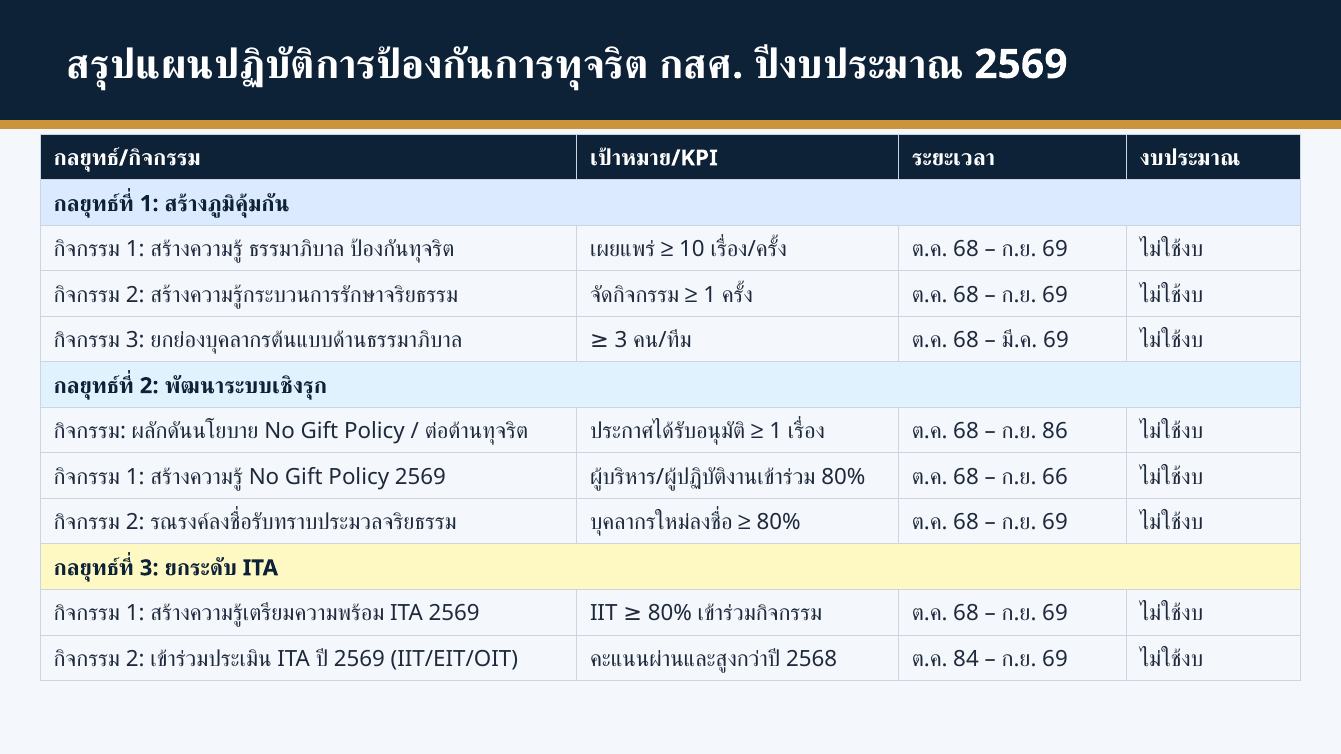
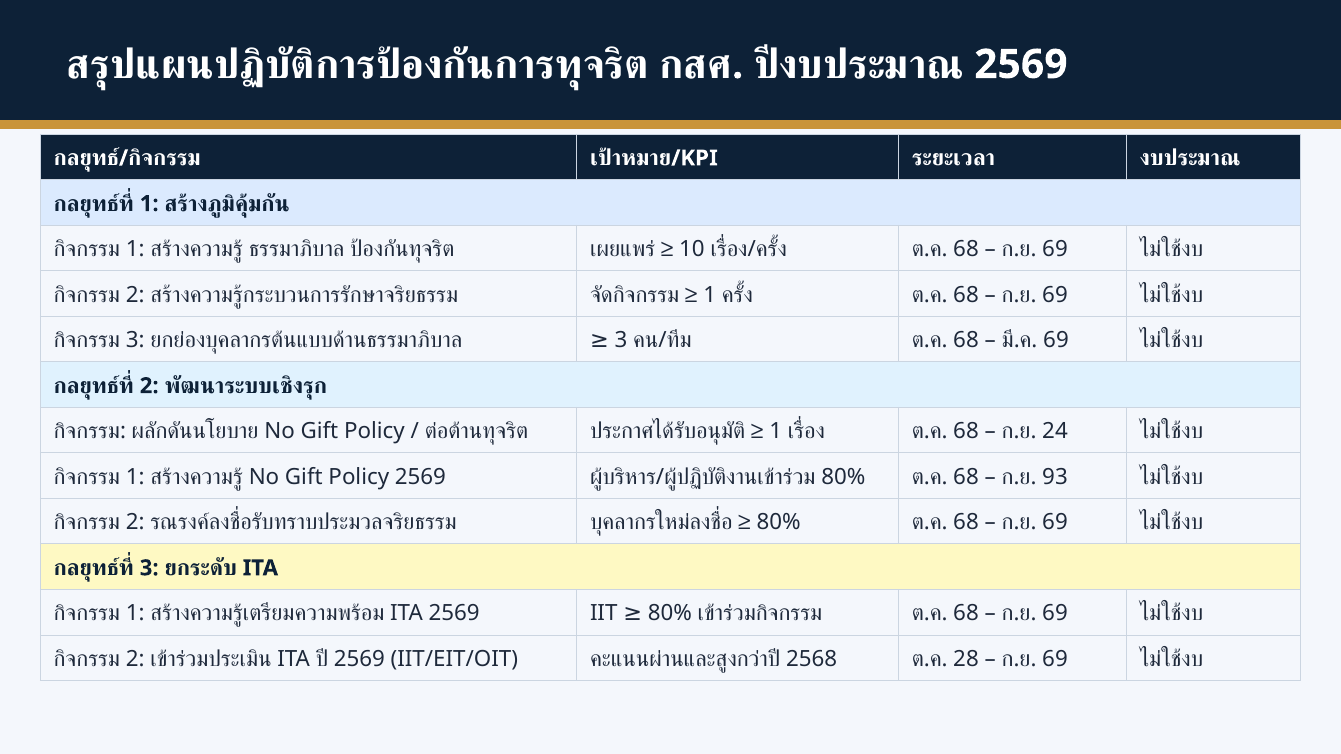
86: 86 -> 24 (1055, 432)
66: 66 -> 93 (1055, 477)
84: 84 -> 28 (966, 659)
